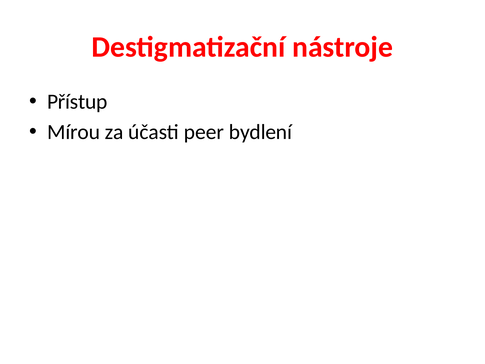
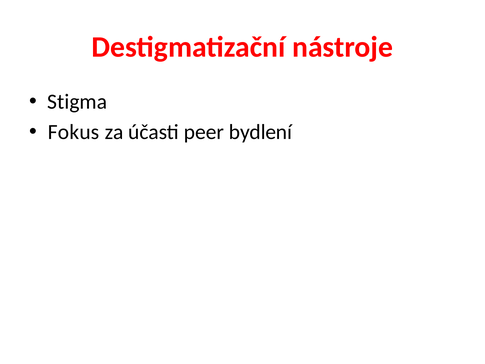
Přístup: Přístup -> Stigma (77, 102)
Mírou: Mírou -> Fokus (74, 132)
